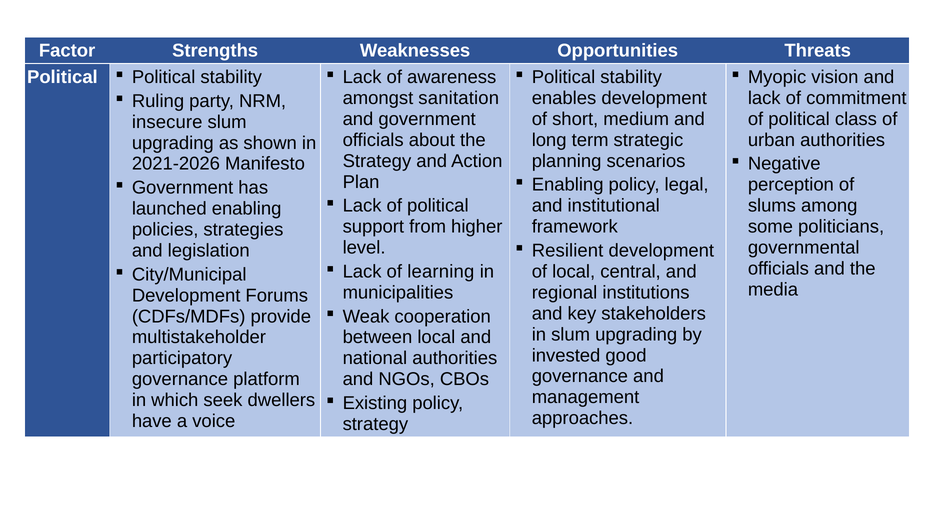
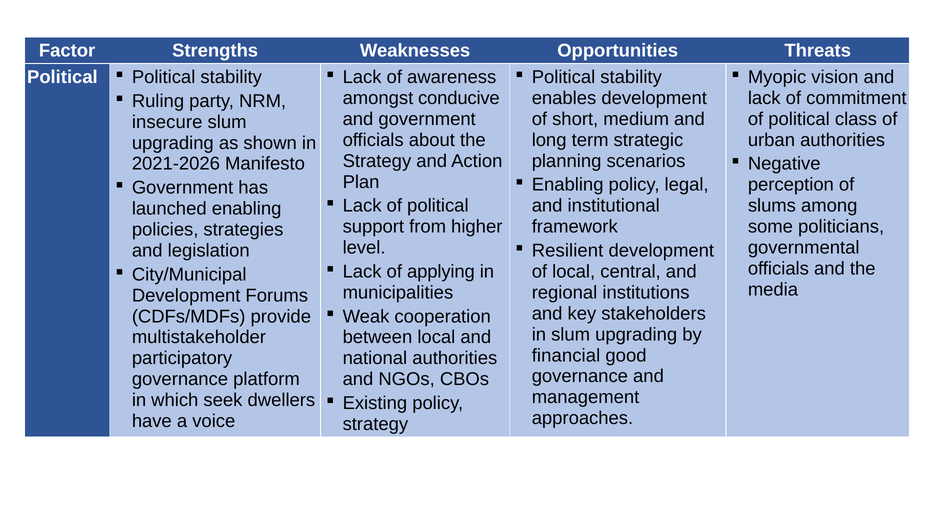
sanitation: sanitation -> conducive (459, 98)
learning: learning -> applying (441, 271)
invested: invested -> financial (566, 355)
